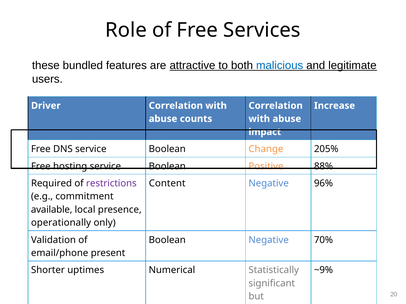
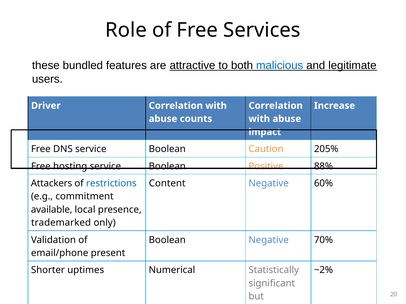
Change: Change -> Caution (266, 149)
Required: Required -> Attackers (52, 184)
restrictions colour: purple -> blue (111, 184)
96%: 96% -> 60% (323, 184)
operationally: operationally -> trademarked (61, 223)
~9%: ~9% -> ~2% (323, 271)
